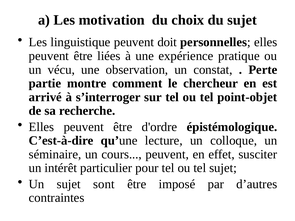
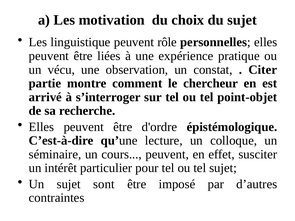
doit: doit -> rôle (167, 42)
Perte: Perte -> Citer (263, 70)
